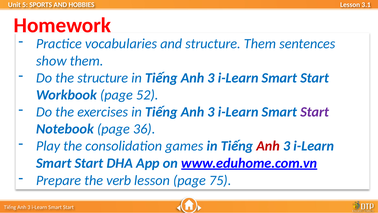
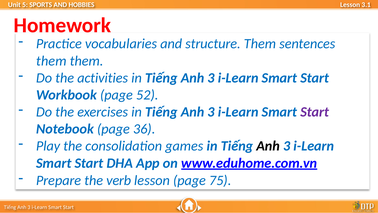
show: show -> them (51, 61)
the structure: structure -> activities (103, 78)
Anh colour: red -> black (268, 146)
